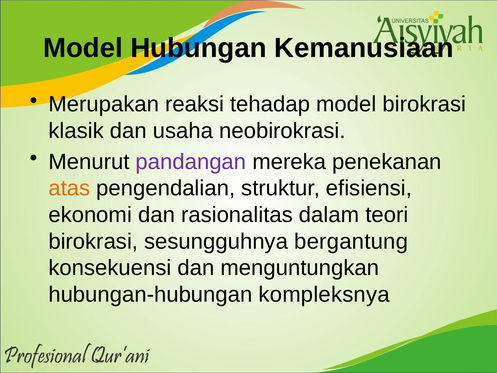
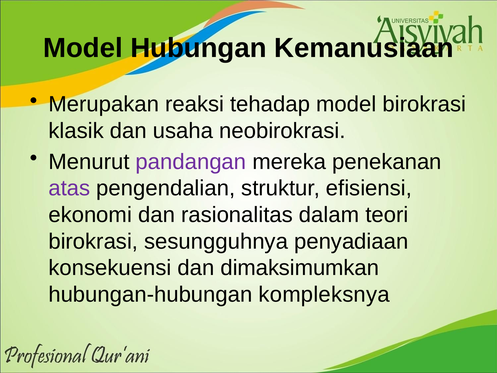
atas colour: orange -> purple (69, 188)
bergantung: bergantung -> penyadiaan (351, 241)
menguntungkan: menguntungkan -> dimaksimumkan (300, 268)
